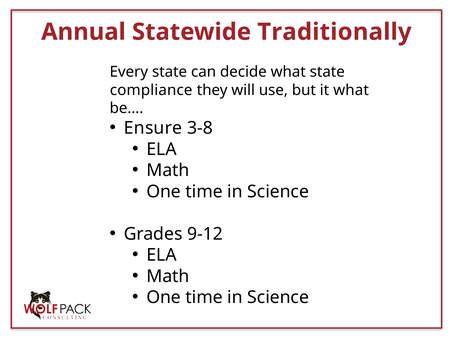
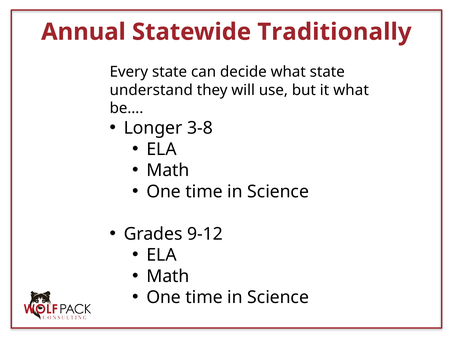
compliance: compliance -> understand (151, 90)
Ensure: Ensure -> Longer (153, 128)
